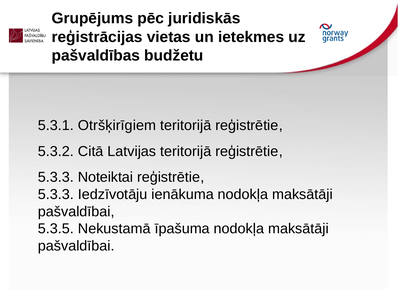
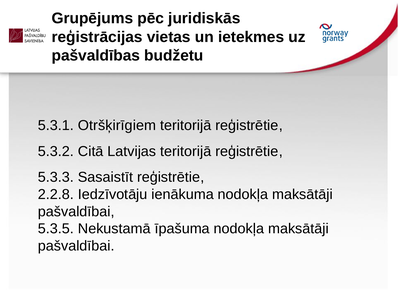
Noteiktai: Noteiktai -> Sasaistīt (105, 177)
5.3.3: 5.3.3 -> 2.2.8 (56, 195)
